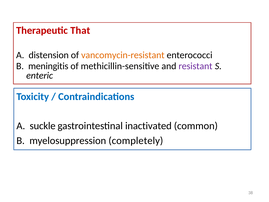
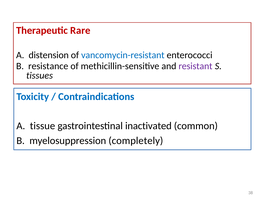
That: That -> Rare (80, 30)
vancomycin-resistant colour: orange -> blue (123, 55)
meningitis: meningitis -> resistance (48, 66)
enteric: enteric -> tissues (40, 75)
suckle: suckle -> tissue (43, 126)
